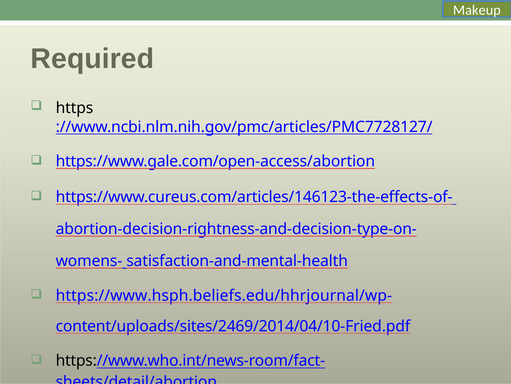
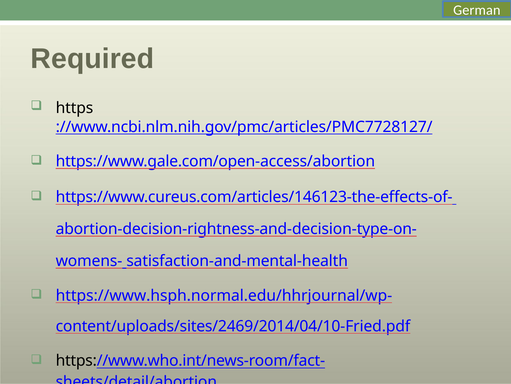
Makeup: Makeup -> German (477, 10)
https://www.hsph.beliefs.edu/hhrjournal/wp-: https://www.hsph.beliefs.edu/hhrjournal/wp- -> https://www.hsph.normal.edu/hhrjournal/wp- (224, 295)
